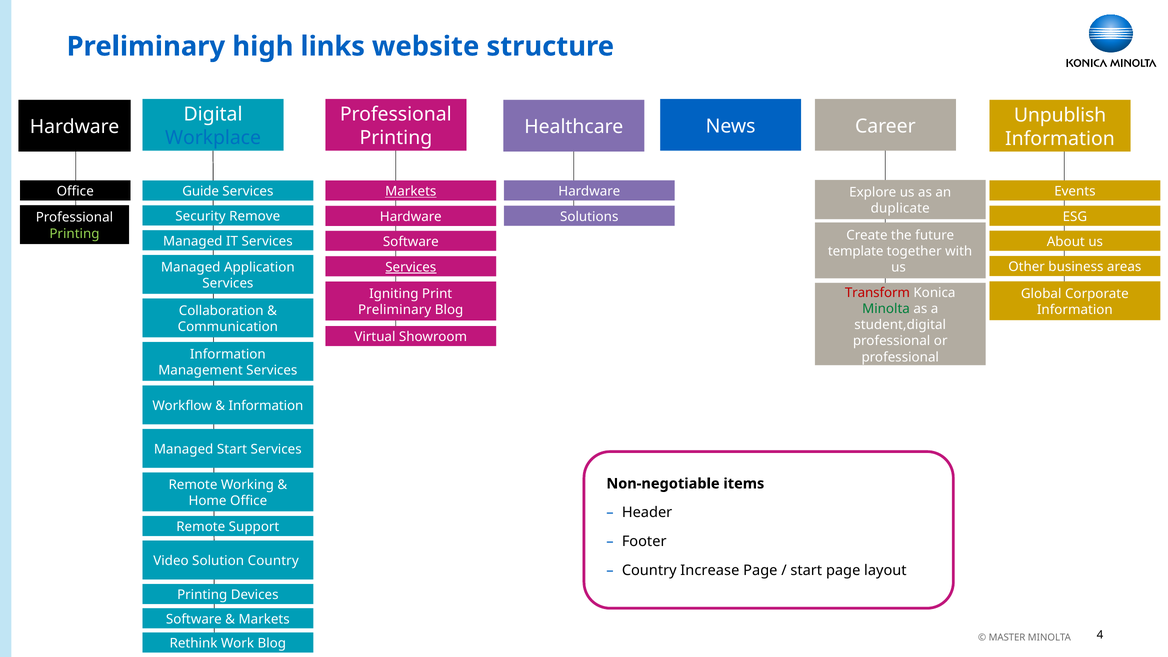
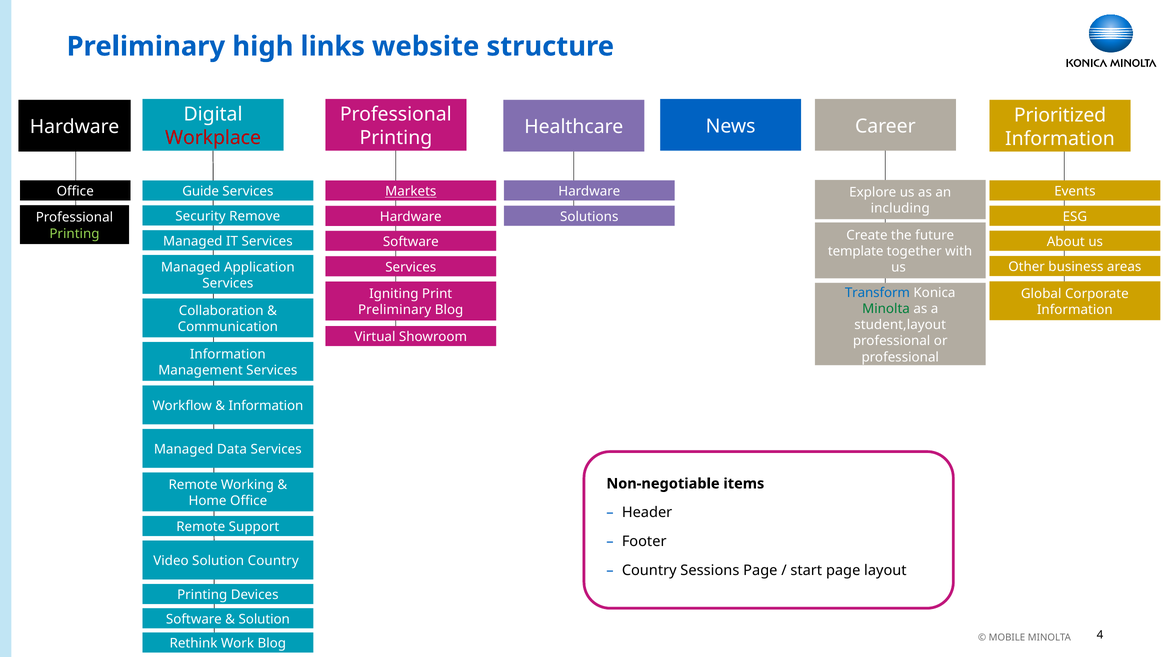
Unpublish: Unpublish -> Prioritized (1060, 115)
Workplace colour: blue -> red (213, 138)
duplicate: duplicate -> including (900, 209)
Services underline: present -> none (411, 267)
Transform colour: red -> blue (877, 293)
student,digital: student,digital -> student,layout (900, 325)
Managed Start: Start -> Data (232, 449)
Increase: Increase -> Sessions (710, 571)
Markets: Markets -> Solution (264, 619)
MASTER: MASTER -> MOBILE (1007, 638)
